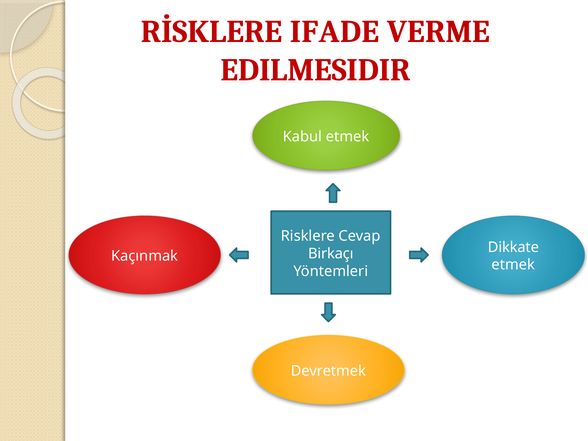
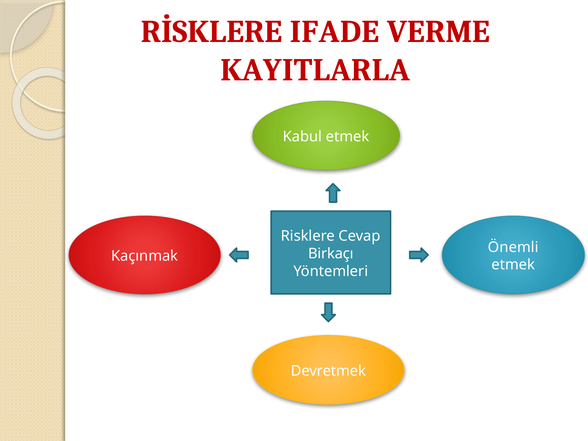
EDILMESIDIR: EDILMESIDIR -> KAYITLARLA (315, 70)
Dikkate: Dikkate -> Önemli (513, 247)
